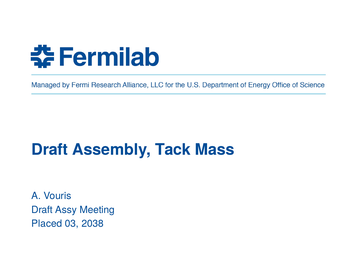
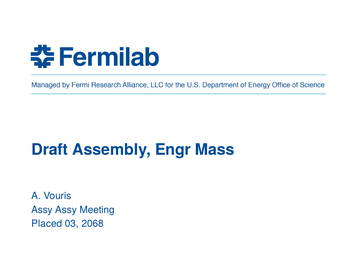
Tack: Tack -> Engr (173, 150)
Draft: Draft -> Assy (42, 210)
2038: 2038 -> 2068 (93, 223)
